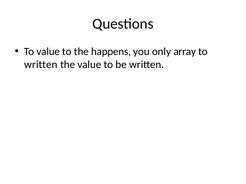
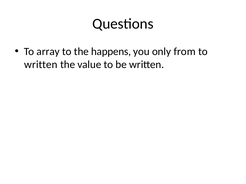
To value: value -> array (48, 52)
array: array -> from (185, 52)
